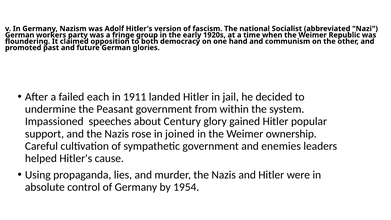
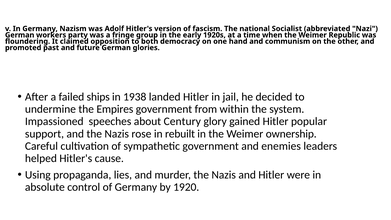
each: each -> ships (98, 97)
1911: 1911 -> 1938 (135, 97)
Peasant: Peasant -> Empires (115, 109)
joined: joined -> rebuilt (180, 134)
1954: 1954 -> 1920 (186, 187)
